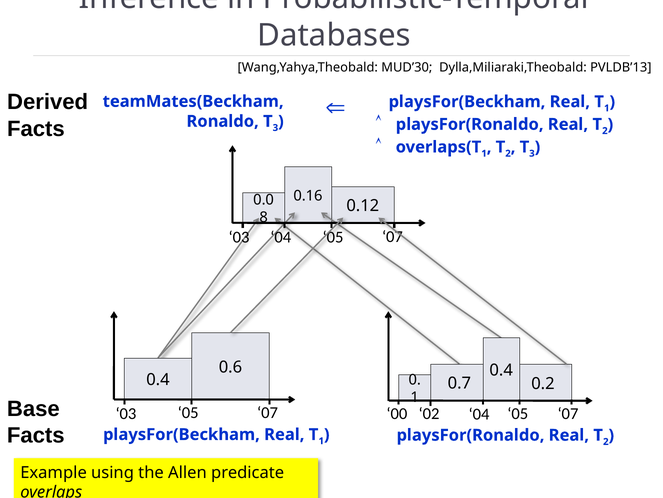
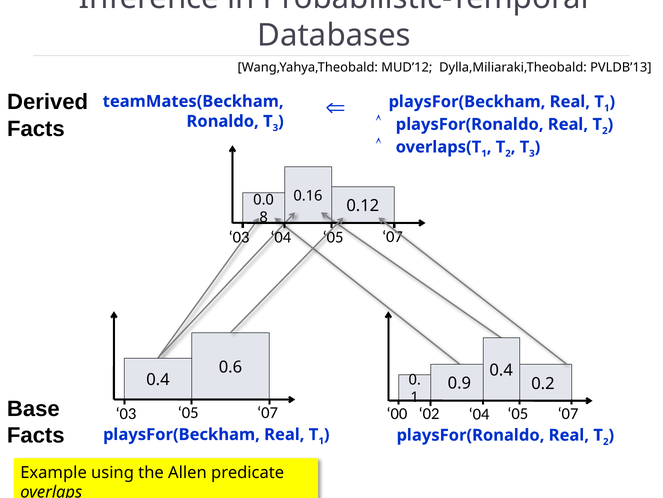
MUD’30: MUD’30 -> MUD’12 (407, 67)
0.7: 0.7 -> 0.9 (459, 383)
